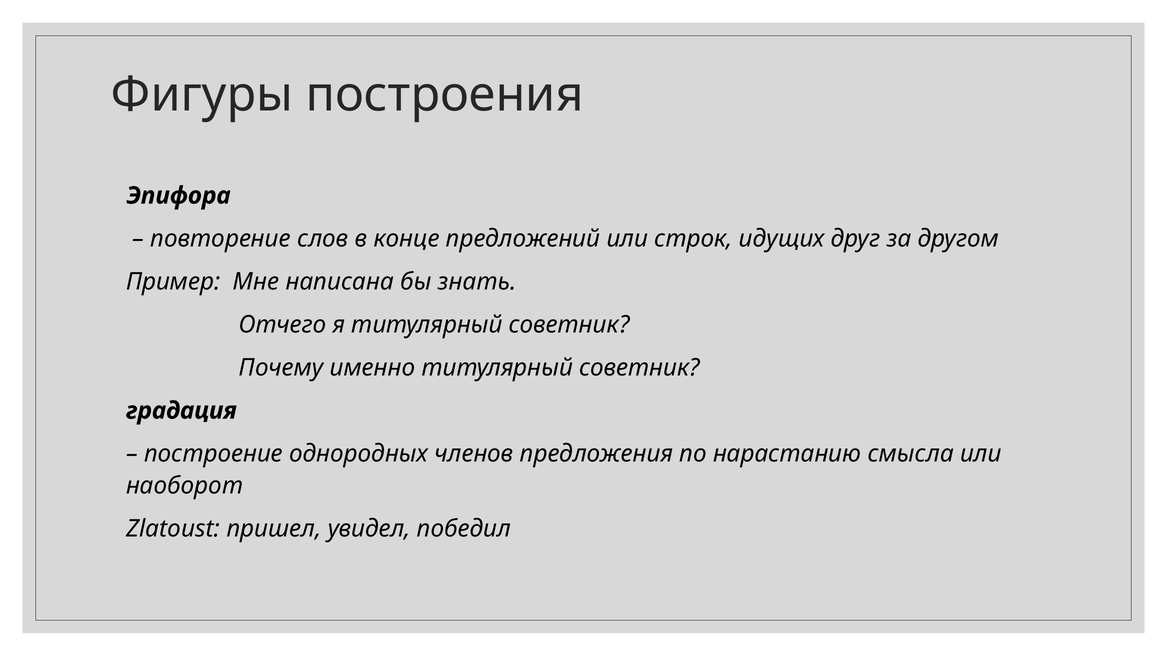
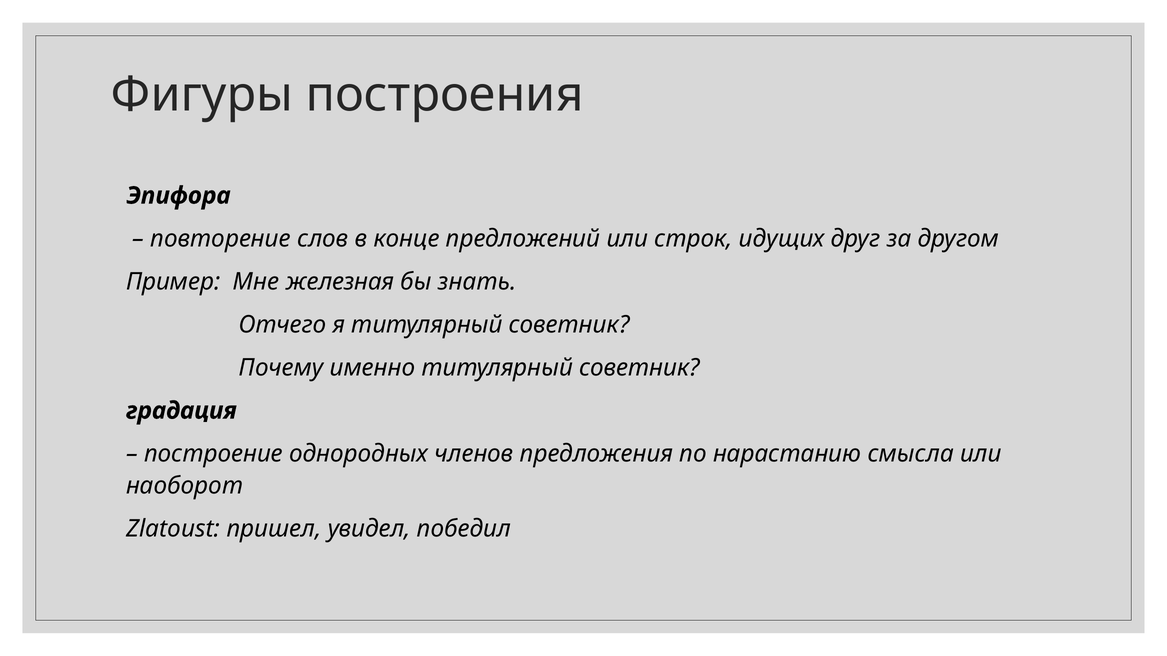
написана: написана -> железная (340, 282)
